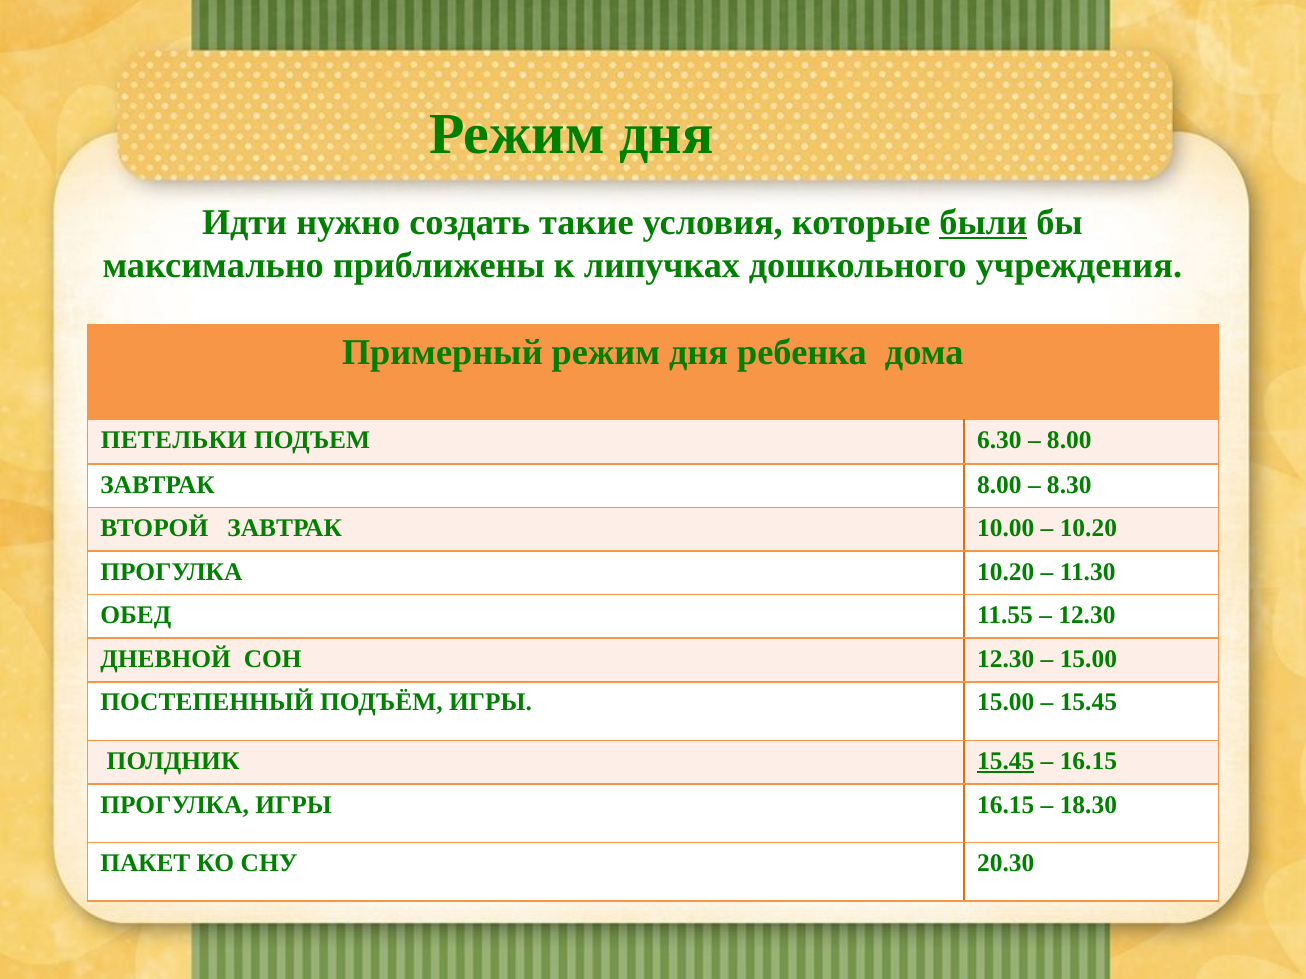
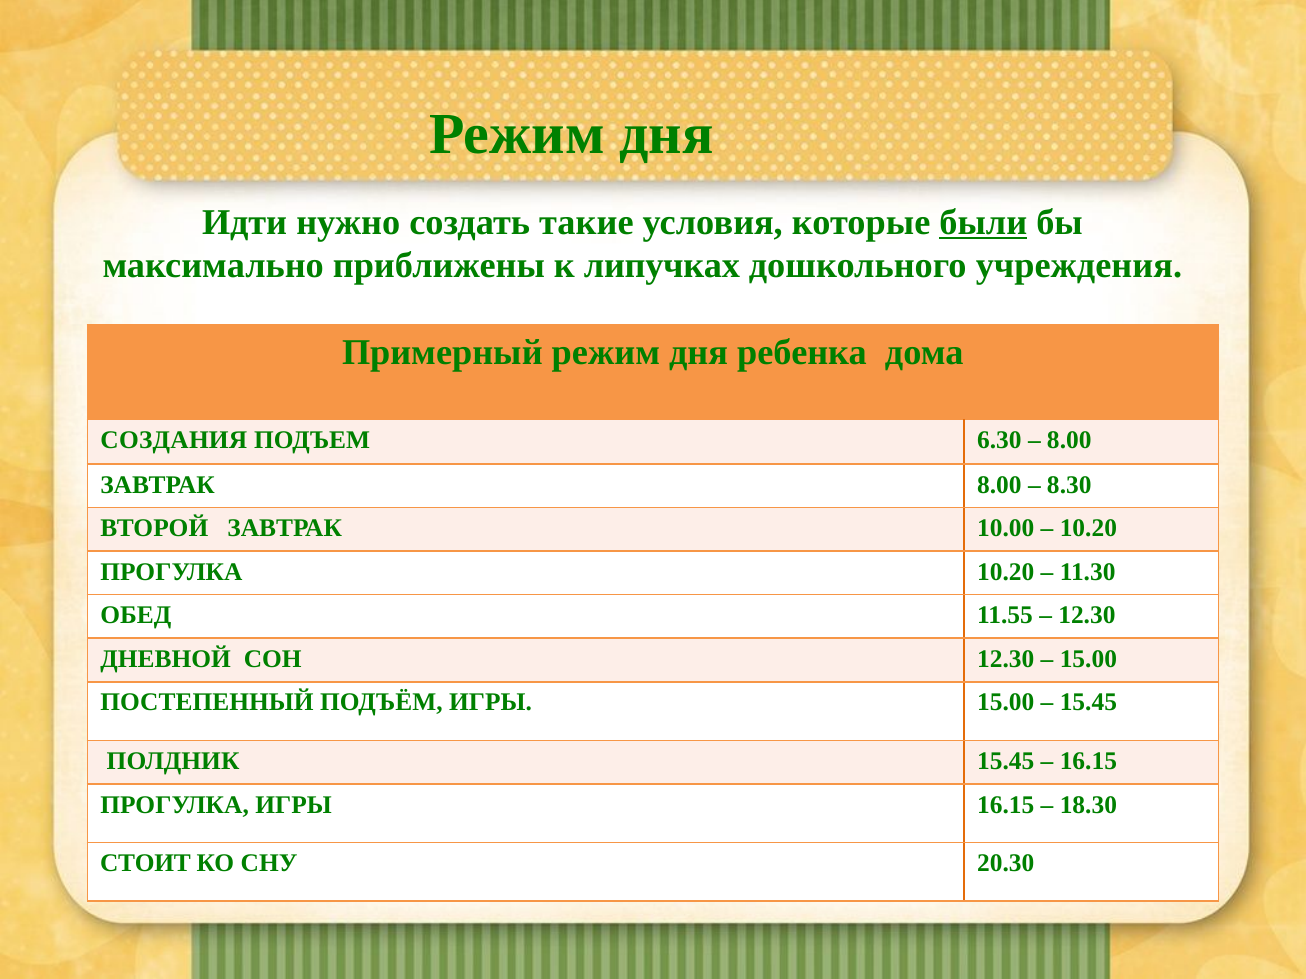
ПЕТЕЛЬКИ: ПЕТЕЛЬКИ -> СОЗДАНИЯ (174, 441)
15.45 underline: present -> none (1006, 761)
ПАКЕТ: ПАКЕТ -> СТОИТ (145, 864)
